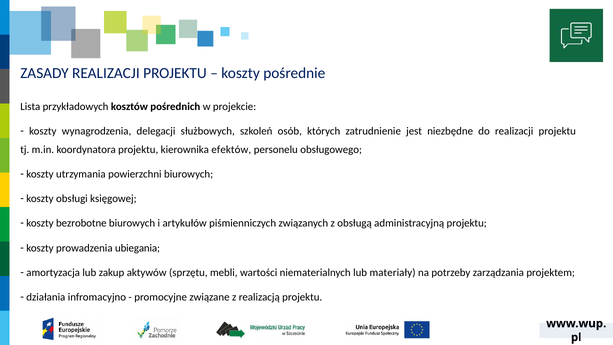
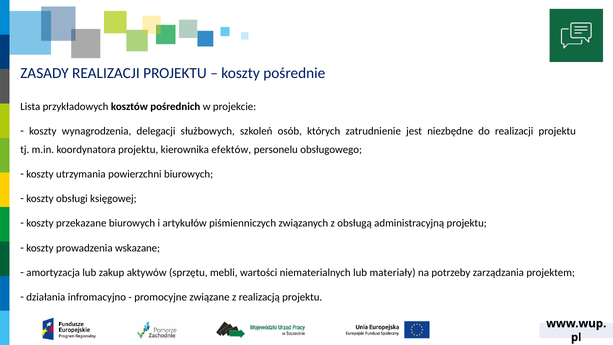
bezrobotne: bezrobotne -> przekazane (81, 223)
ubiegania: ubiegania -> wskazane (137, 248)
